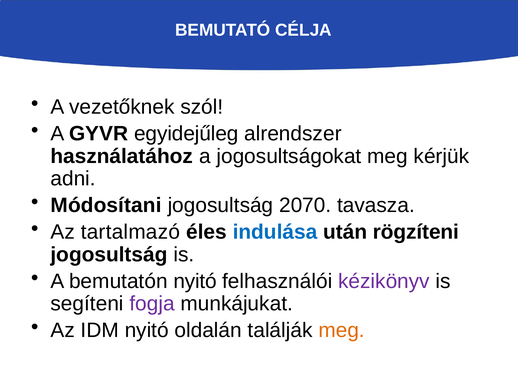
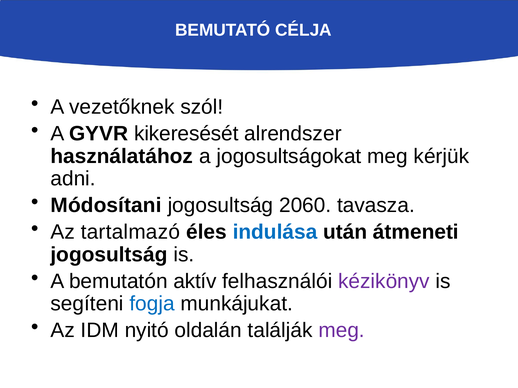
egyidejűleg: egyidejűleg -> kikeresését (186, 134)
2070: 2070 -> 2060 (305, 206)
rögzíteni: rögzíteni -> átmeneti (416, 232)
bemutatón nyitó: nyitó -> aktív (195, 282)
fogja colour: purple -> blue (152, 304)
meg colour: orange -> purple (342, 331)
